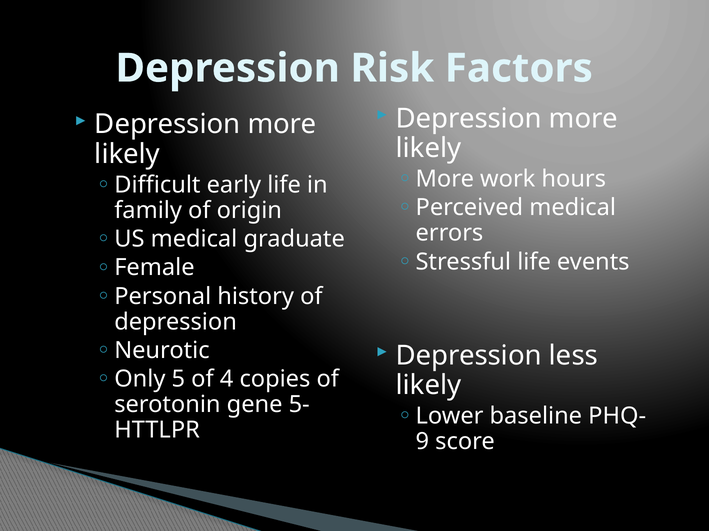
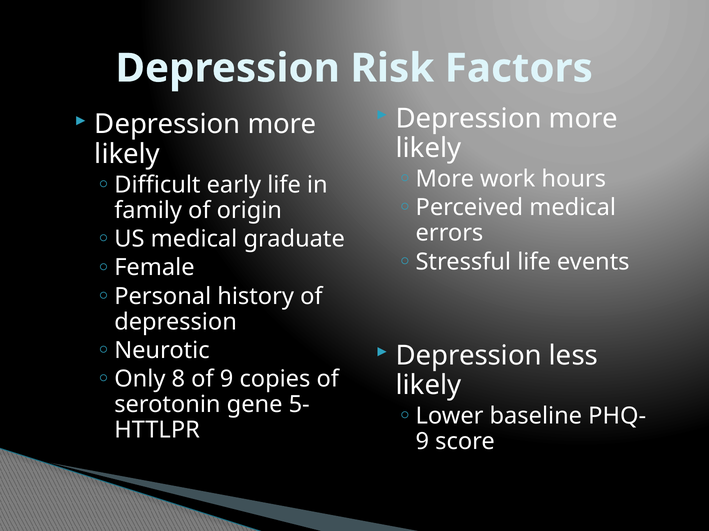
5: 5 -> 8 (178, 380)
of 4: 4 -> 9 (227, 380)
